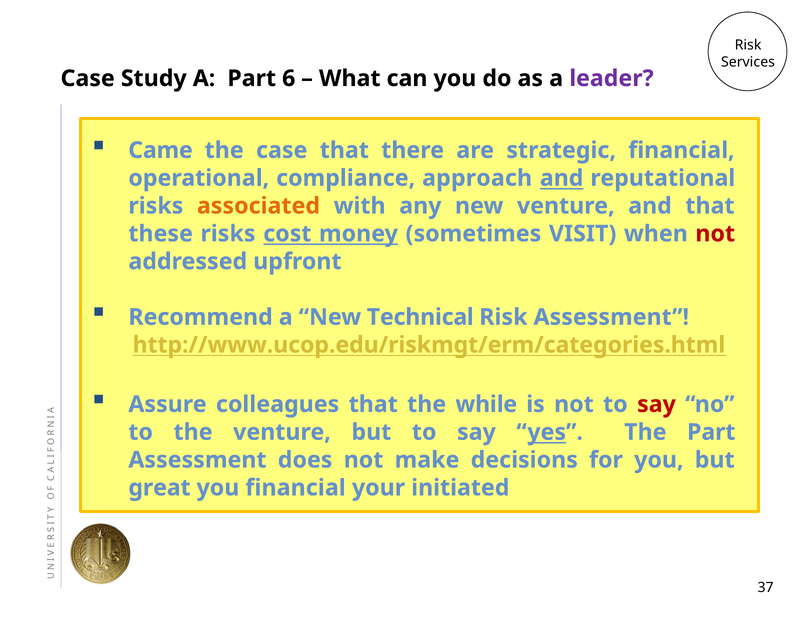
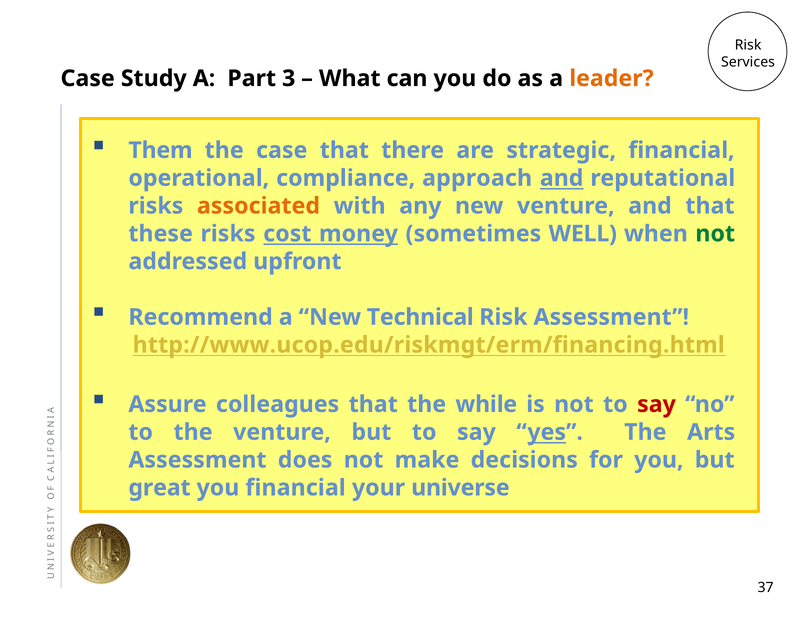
6: 6 -> 3 (289, 78)
leader colour: purple -> orange (611, 78)
Came: Came -> Them (161, 150)
VISIT: VISIT -> WELL (583, 234)
not colour: red -> green (715, 234)
http://www.ucop.edu/riskmgt/erm/categories.html: http://www.ucop.edu/riskmgt/erm/categories.html -> http://www.ucop.edu/riskmgt/erm/financing.html (429, 345)
The Part: Part -> Arts (711, 432)
initiated: initiated -> universe (460, 488)
